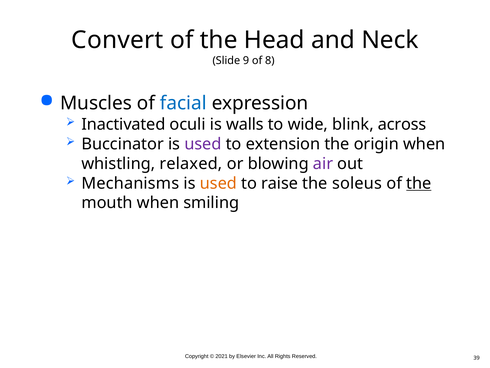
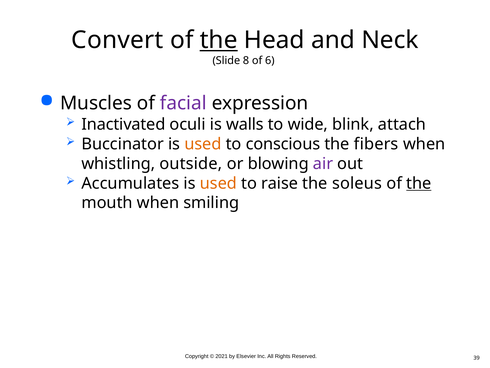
the underline: none -> present (219, 40)
9: 9 -> 8 (246, 60)
8: 8 -> 6 (270, 60)
facial colour: blue -> purple (183, 103)
across: across -> attach (402, 124)
used colour: purple -> orange (203, 144)
extension: extension -> conscious (283, 144)
origin: origin -> fibers (376, 144)
relaxed: relaxed -> outside (191, 163)
Mechanisms: Mechanisms -> Accumulates (130, 183)
